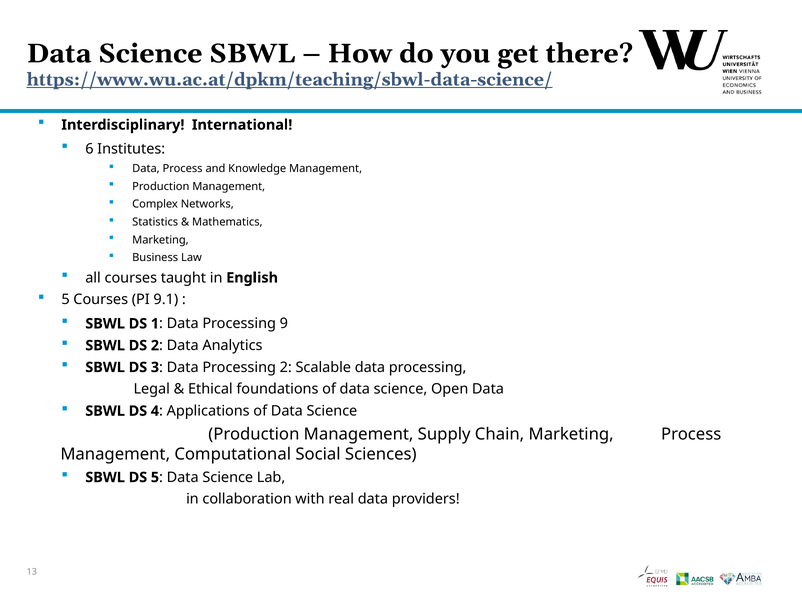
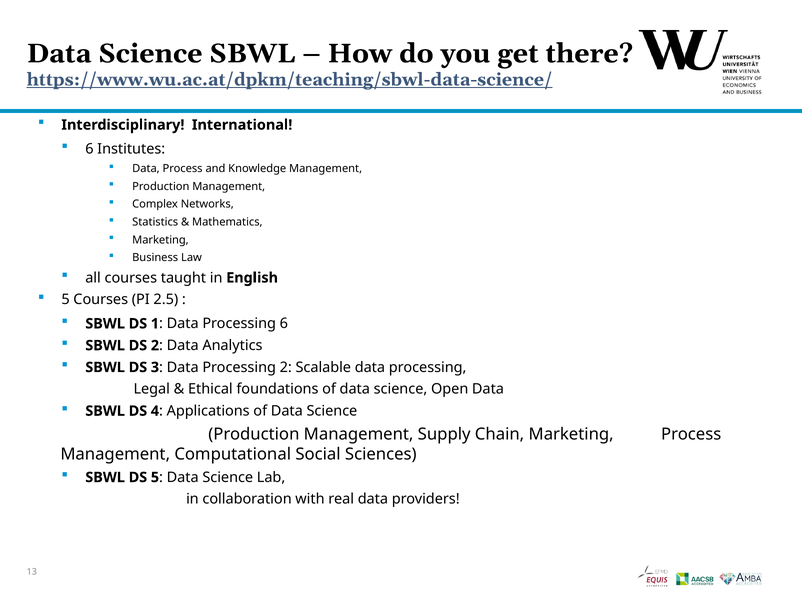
9.1: 9.1 -> 2.5 (166, 300)
Processing 9: 9 -> 6 (284, 324)
